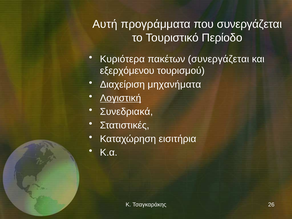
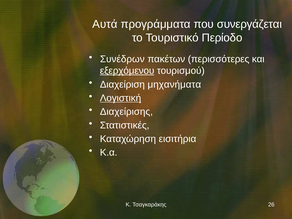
Αυτή: Αυτή -> Αυτά (105, 24)
Κυριότερα: Κυριότερα -> Συνέδρων (122, 59)
πακέτων συνεργάζεται: συνεργάζεται -> περισσότερες (219, 59)
εξερχόμενου underline: none -> present (127, 71)
Συνεδριακά: Συνεδριακά -> Διαχείρισης (126, 112)
